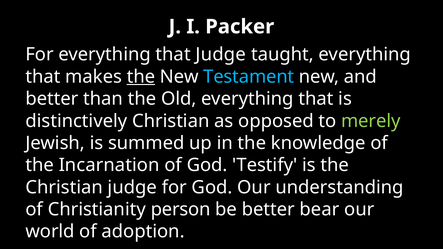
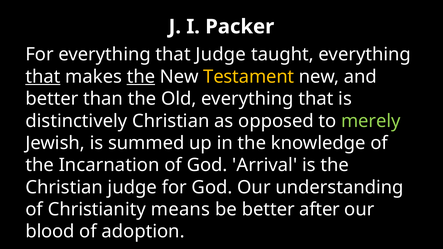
that underline: none -> present (43, 77)
Testament colour: light blue -> yellow (249, 77)
Testify: Testify -> Arrival (265, 165)
person: person -> means (180, 210)
bear: bear -> after (320, 210)
world: world -> blood (50, 232)
